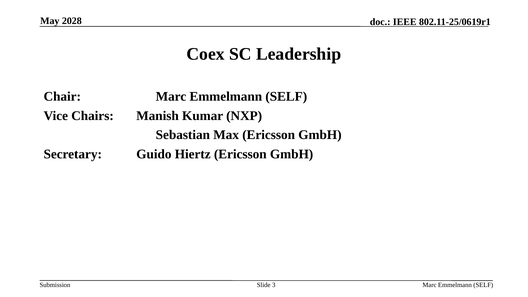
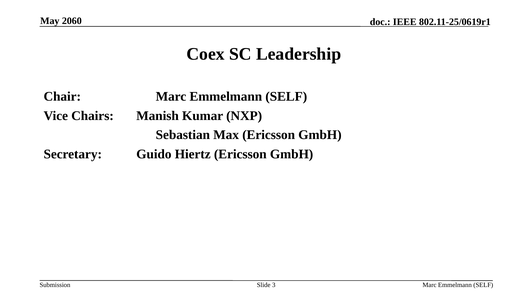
2028: 2028 -> 2060 (72, 21)
